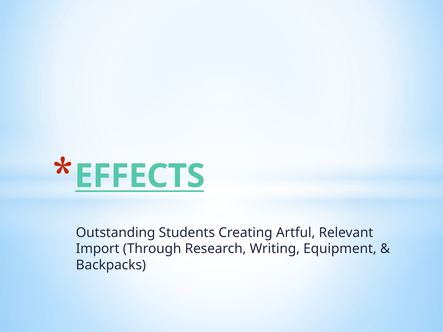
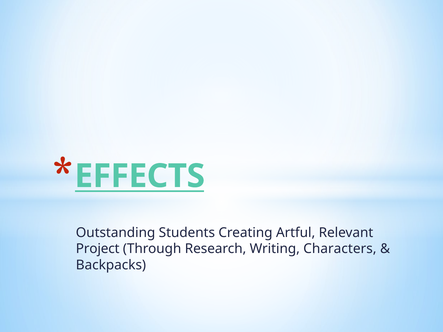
Import: Import -> Project (98, 249)
Equipment: Equipment -> Characters (340, 249)
